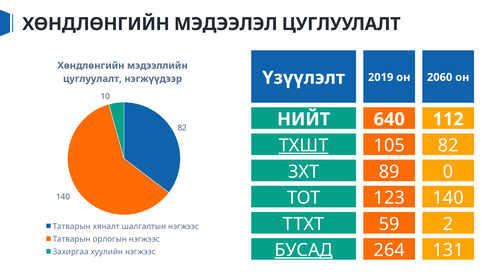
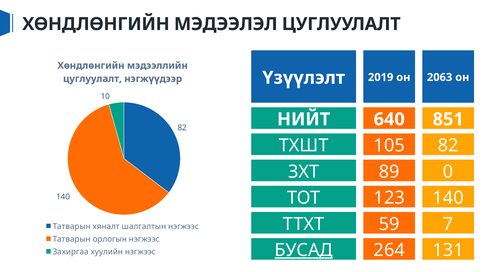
2060: 2060 -> 2063 (440, 77)
112: 112 -> 851 (448, 119)
ТХШТ underline: present -> none (304, 146)
2: 2 -> 7 (448, 224)
